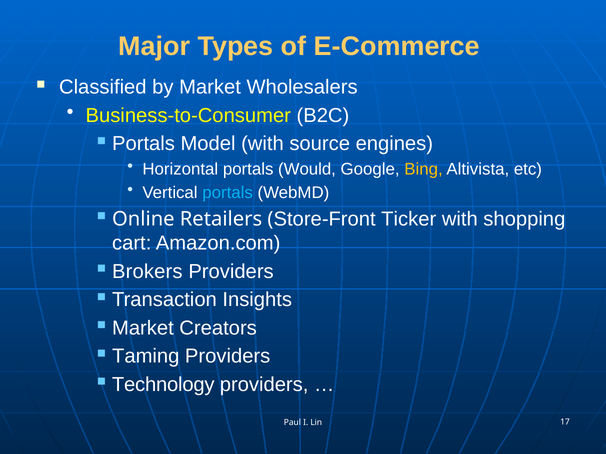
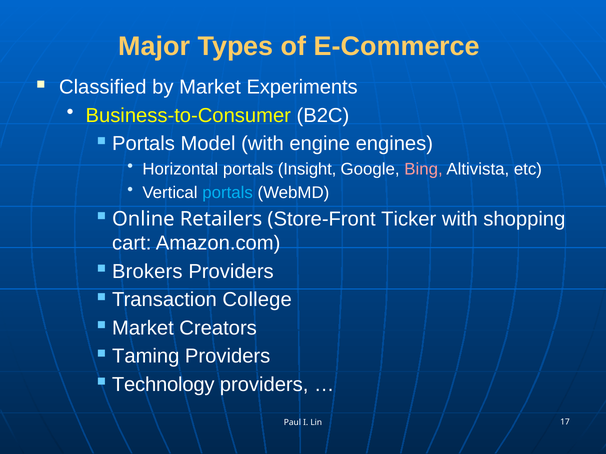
Wholesalers: Wholesalers -> Experiments (302, 87)
source: source -> engine (320, 144)
Would: Would -> Insight (307, 169)
Bing colour: yellow -> pink (424, 169)
Insights: Insights -> College (257, 300)
